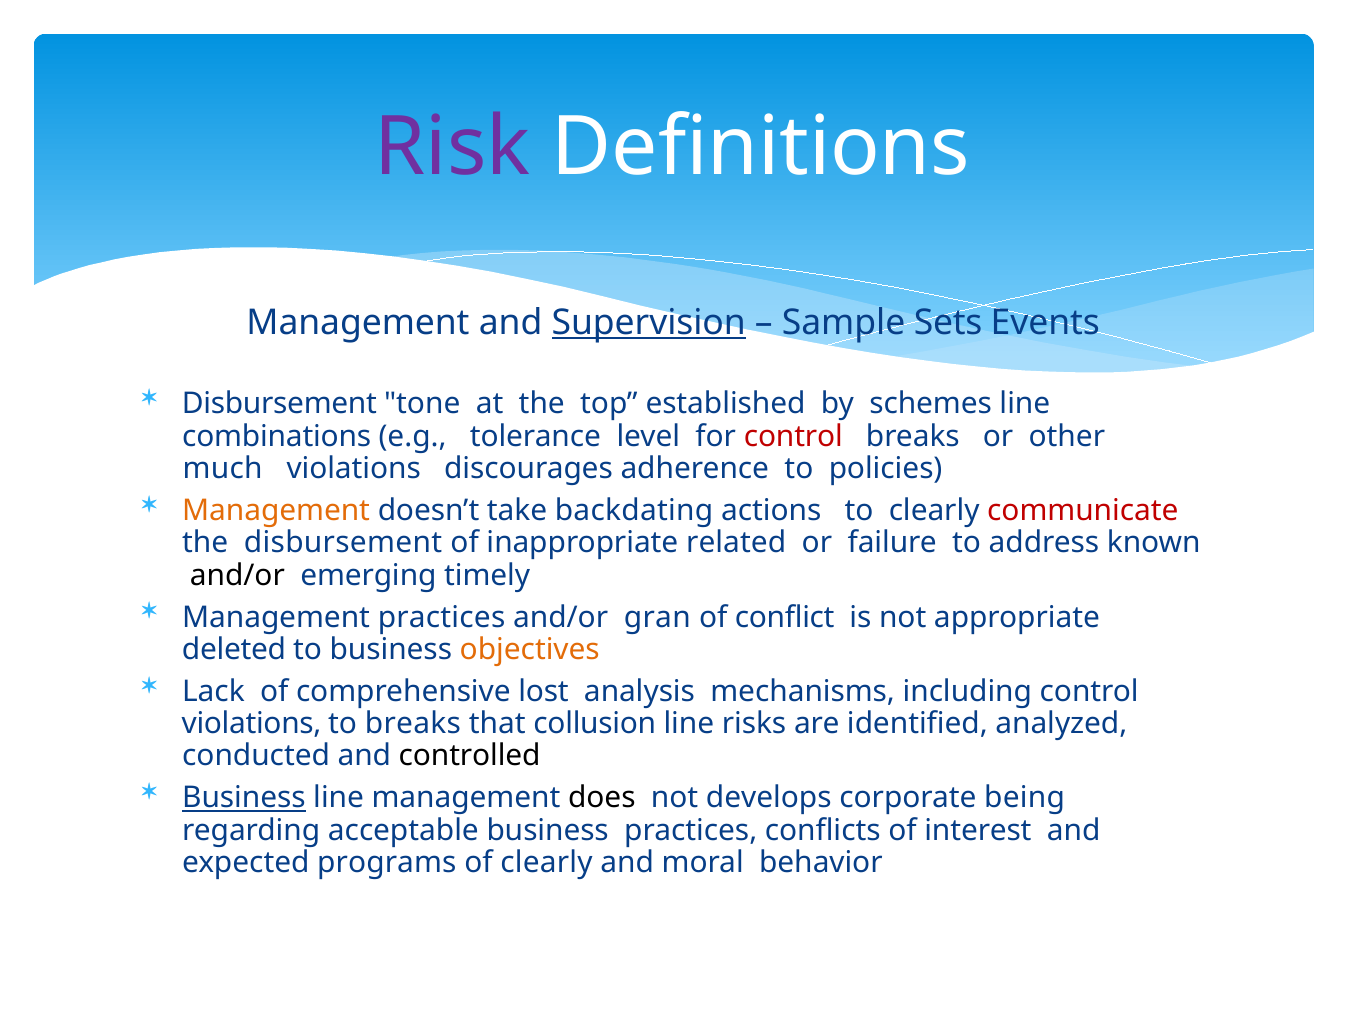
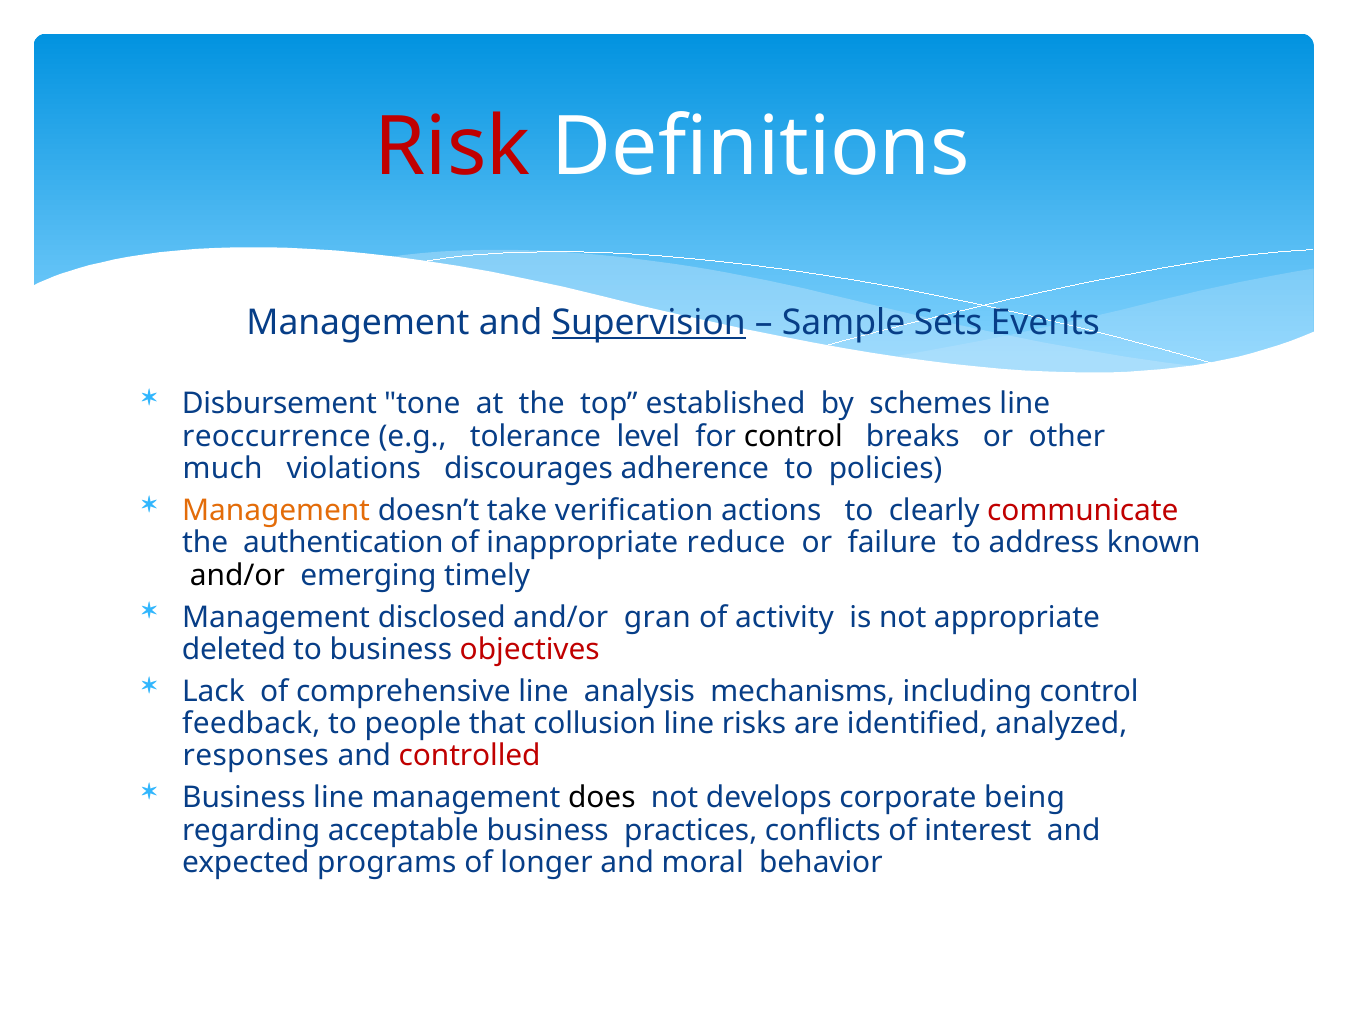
Risk colour: purple -> red (453, 148)
combinations: combinations -> reoccurrence (276, 436)
control colour: red -> black (793, 436)
backdating: backdating -> verification (634, 510)
the disbursement: disbursement -> authentication (343, 543)
related: related -> reduce (736, 543)
Management practices: practices -> disclosed (442, 617)
conflict: conflict -> activity (785, 617)
objectives colour: orange -> red (530, 649)
comprehensive lost: lost -> line (544, 691)
violations: violations -> feedback (251, 723)
to breaks: breaks -> people (413, 723)
conducted: conducted -> responses (256, 756)
controlled colour: black -> red (470, 756)
Business underline: present -> none (244, 798)
of clearly: clearly -> longer (547, 862)
